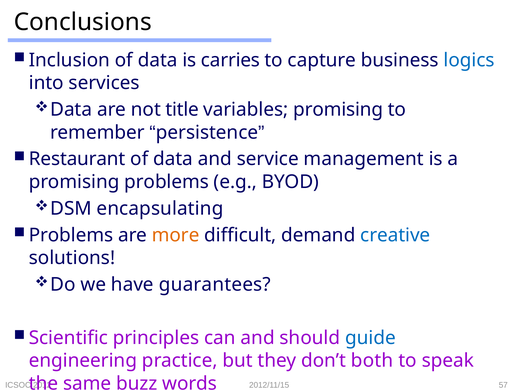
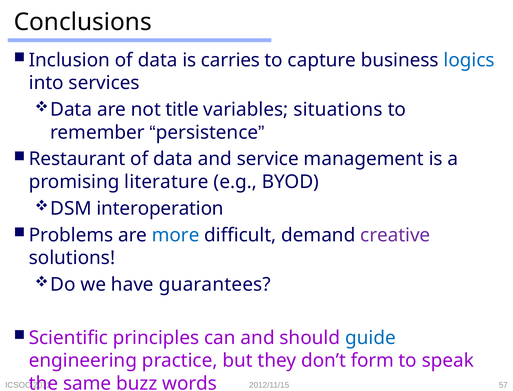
variables promising: promising -> situations (338, 110)
promising problems: problems -> literature (166, 182)
encapsulating: encapsulating -> interoperation (160, 208)
more colour: orange -> blue (176, 235)
creative colour: blue -> purple (395, 235)
both: both -> form (372, 361)
